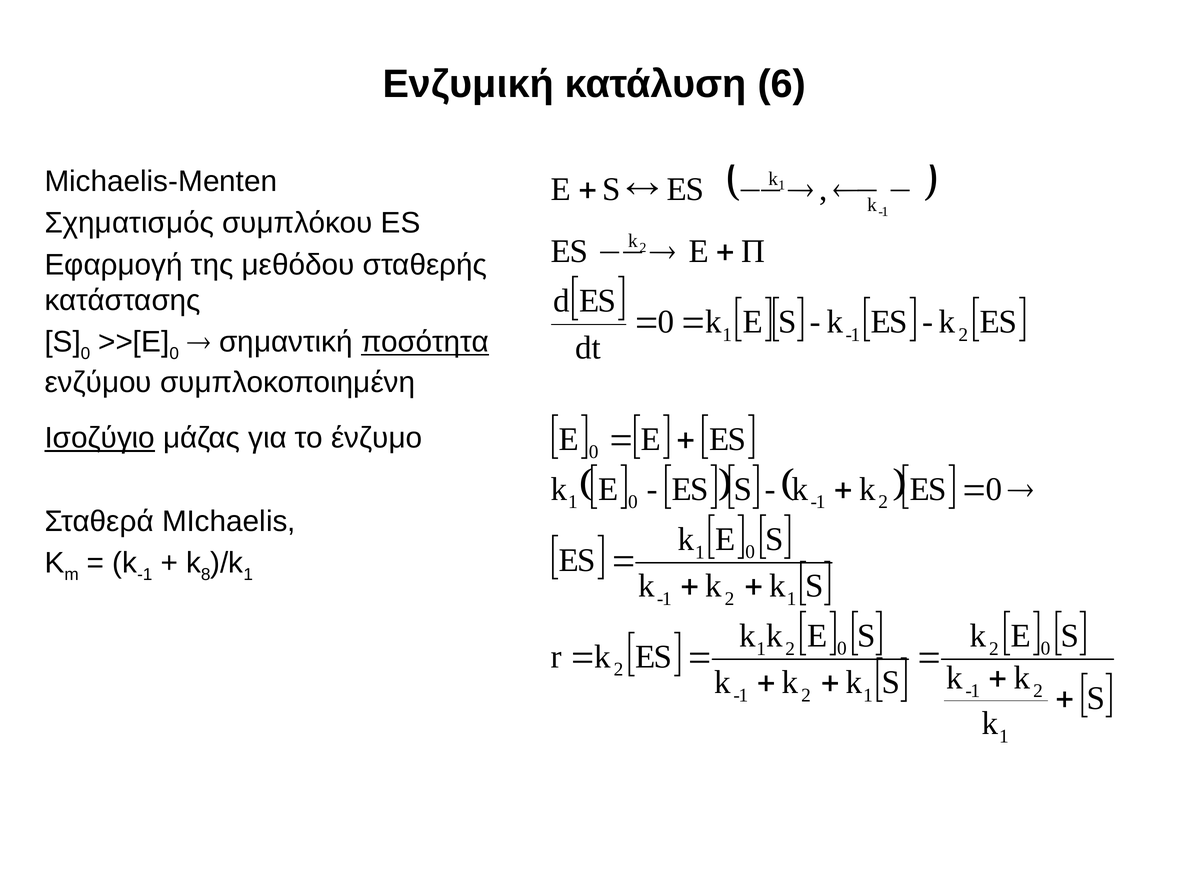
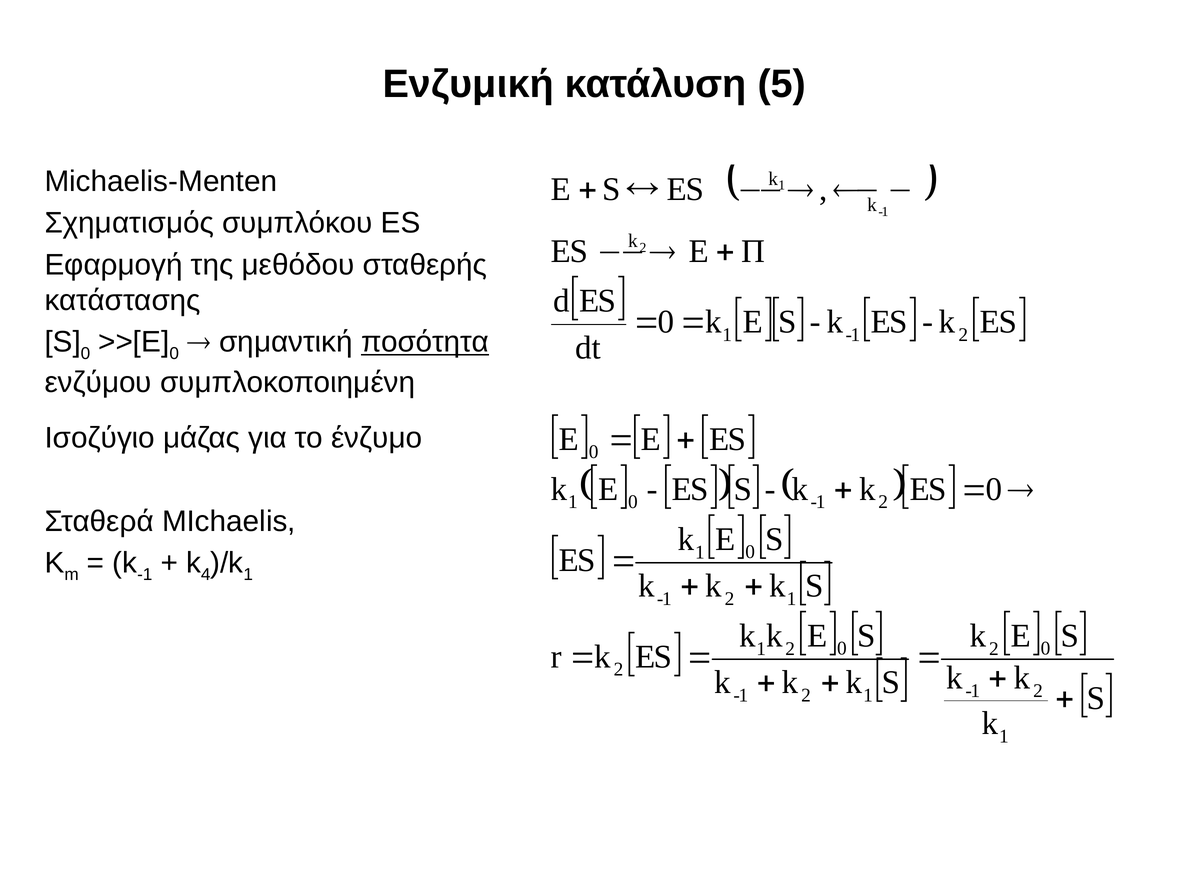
6: 6 -> 5 (782, 84)
Ισοζύγιο underline: present -> none (100, 438)
8: 8 -> 4 (206, 574)
